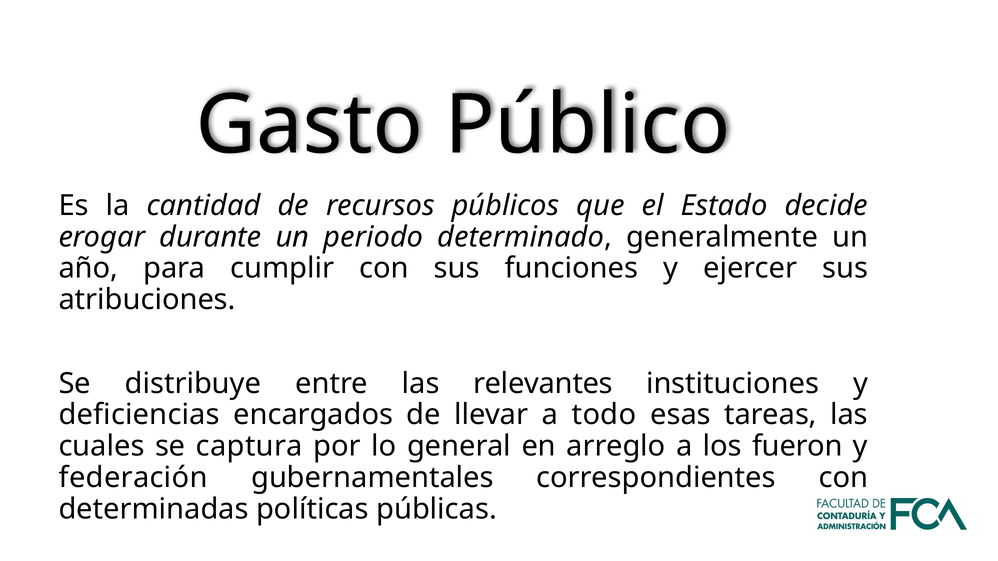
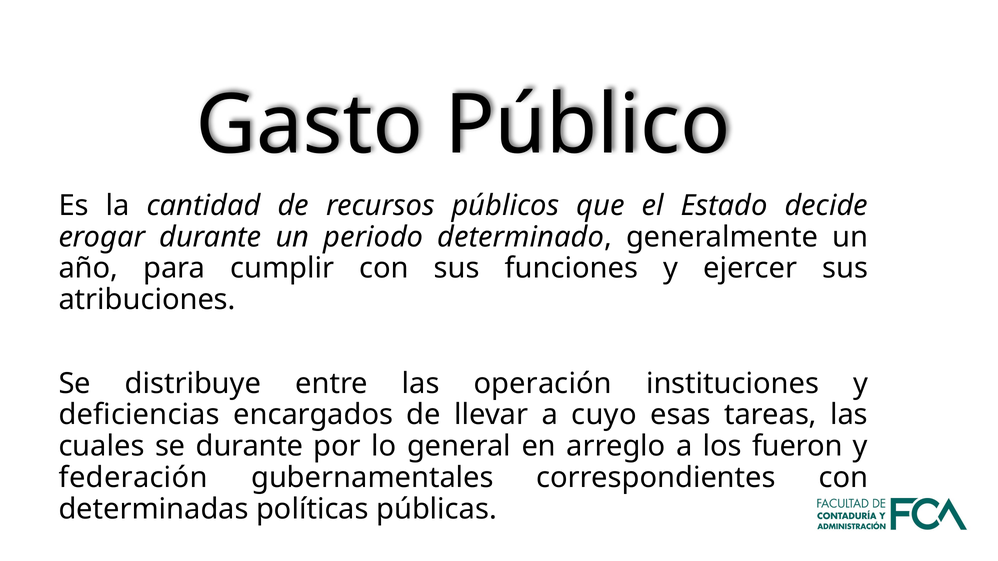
relevantes: relevantes -> operación (543, 384)
todo: todo -> cuyo (604, 415)
se captura: captura -> durante (250, 447)
